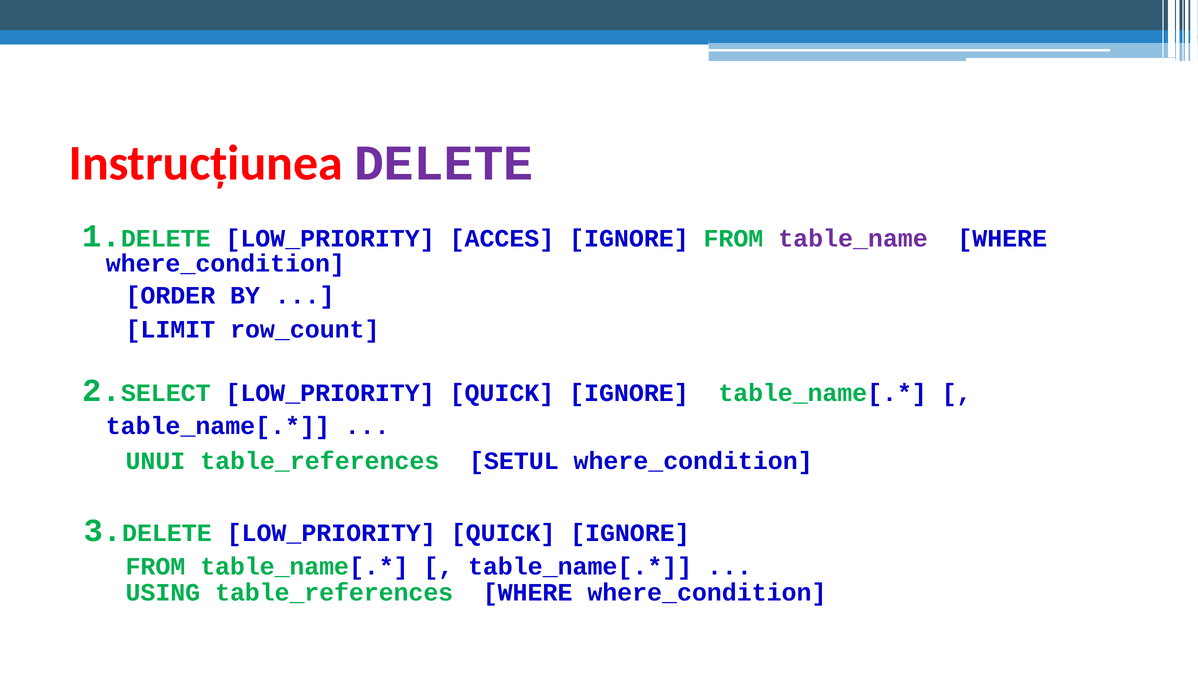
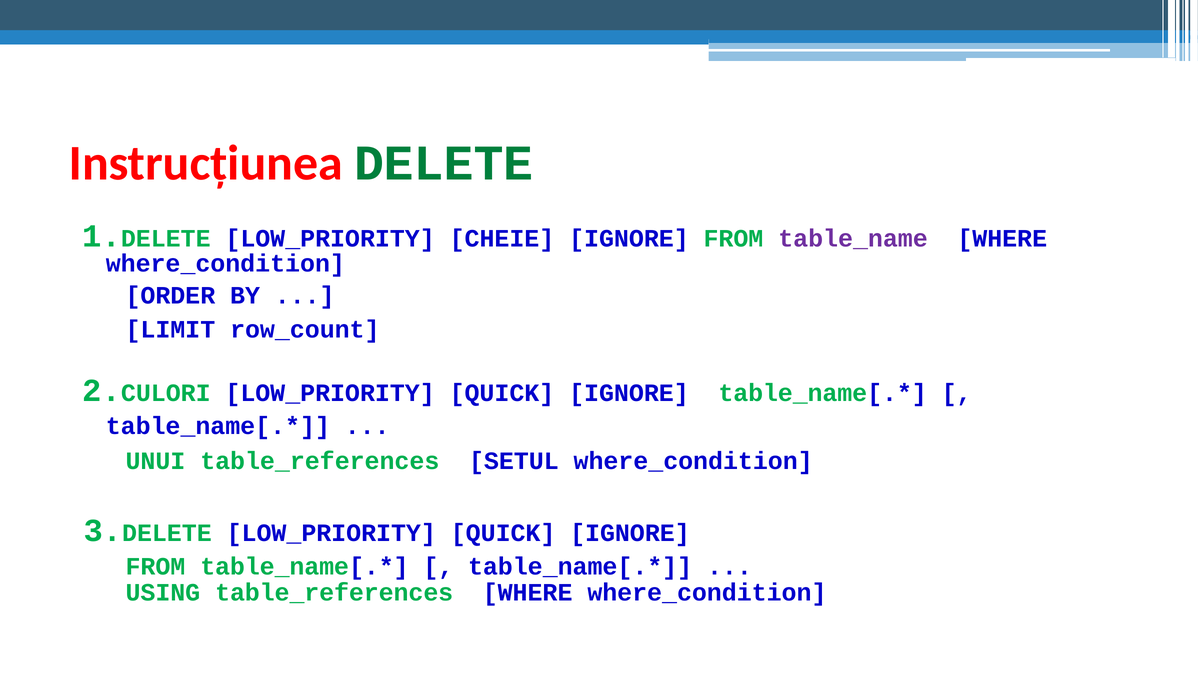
DELETE colour: purple -> green (444, 163)
ACCES: ACCES -> CHEIE (502, 238)
SELECT: SELECT -> CULORI (166, 393)
